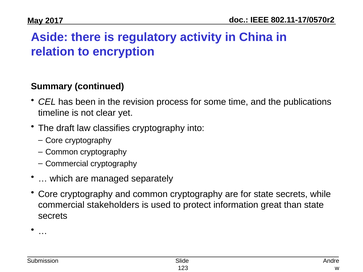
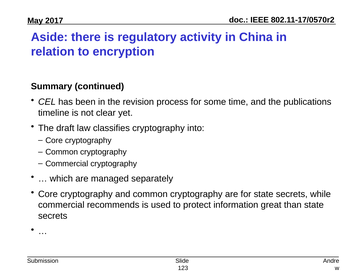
stakeholders: stakeholders -> recommends (113, 205)
